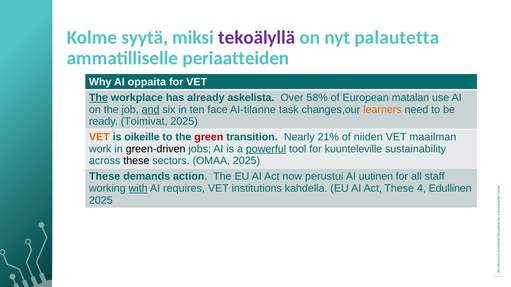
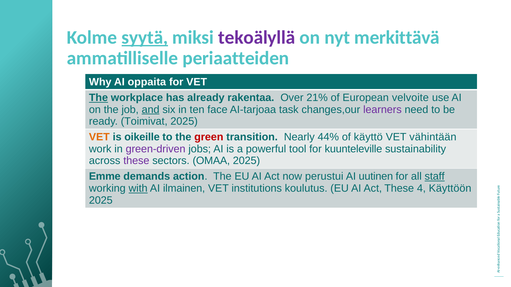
syytä underline: none -> present (145, 37)
palautetta: palautetta -> merkittävä (397, 37)
askelista: askelista -> rakentaa (251, 98)
58%: 58% -> 21% (317, 98)
matalan: matalan -> velvoite (410, 98)
AI-tilanne: AI-tilanne -> AI-tarjoaa (253, 110)
learners colour: orange -> purple (382, 110)
21%: 21% -> 44% (328, 137)
niiden: niiden -> käyttö (368, 137)
maailman: maailman -> vähintään (433, 137)
green-driven colour: black -> purple (156, 149)
powerful underline: present -> none (266, 149)
these colour: black -> purple (136, 161)
These: These -> Emme (105, 177)
staff underline: none -> present (435, 177)
requires: requires -> ilmainen (184, 189)
kahdella: kahdella -> koulutus (306, 189)
Edullinen: Edullinen -> Käyttöön (450, 189)
